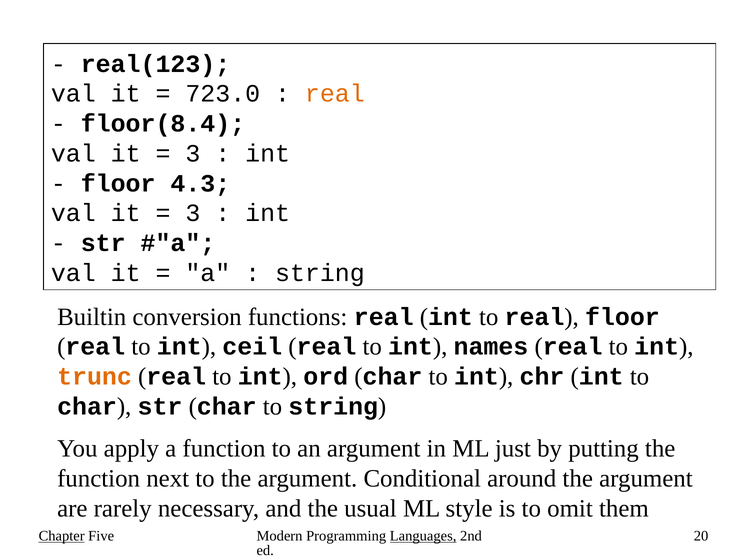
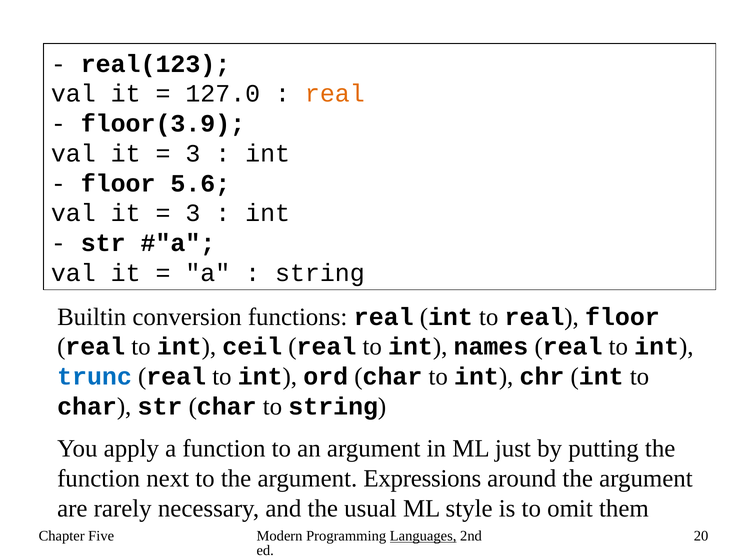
723.0: 723.0 -> 127.0 (223, 94)
floor(8.4: floor(8.4 -> floor(3.9 (163, 124)
4.3: 4.3 -> 5.6 (200, 183)
trunc colour: orange -> blue (95, 377)
Conditional: Conditional -> Expressions (422, 479)
Chapter underline: present -> none (62, 536)
